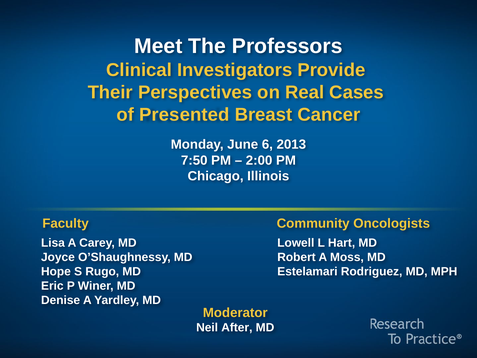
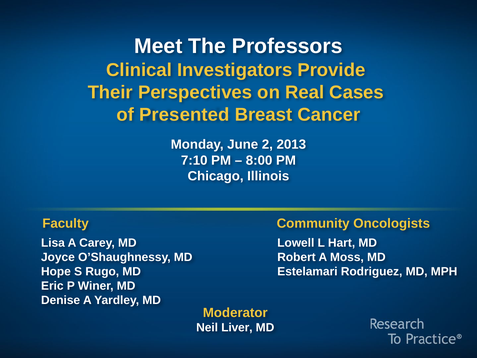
6: 6 -> 2 (267, 144)
7:50: 7:50 -> 7:10 (194, 160)
2:00: 2:00 -> 8:00 (259, 160)
After: After -> Liver (237, 327)
